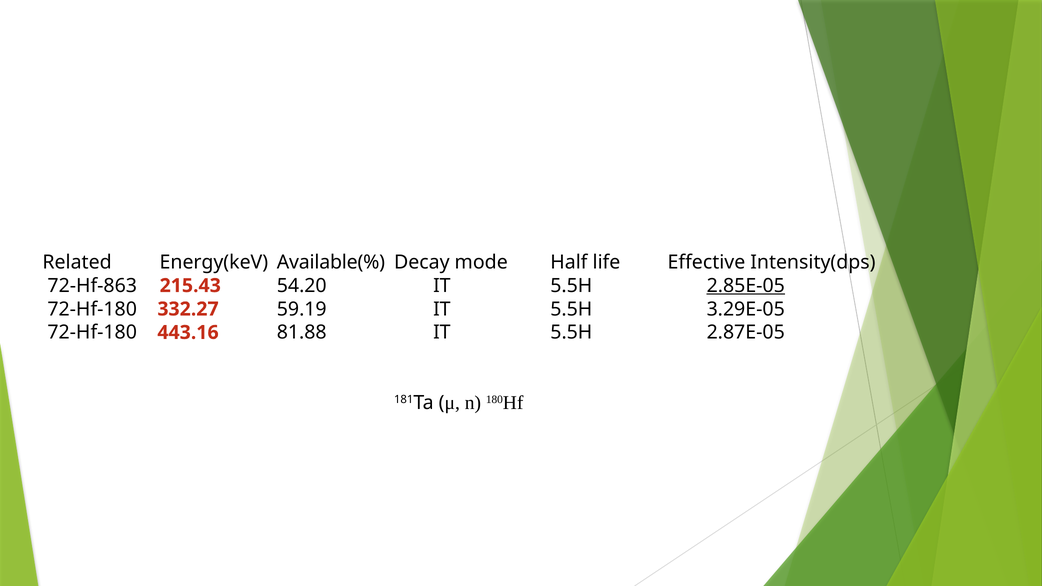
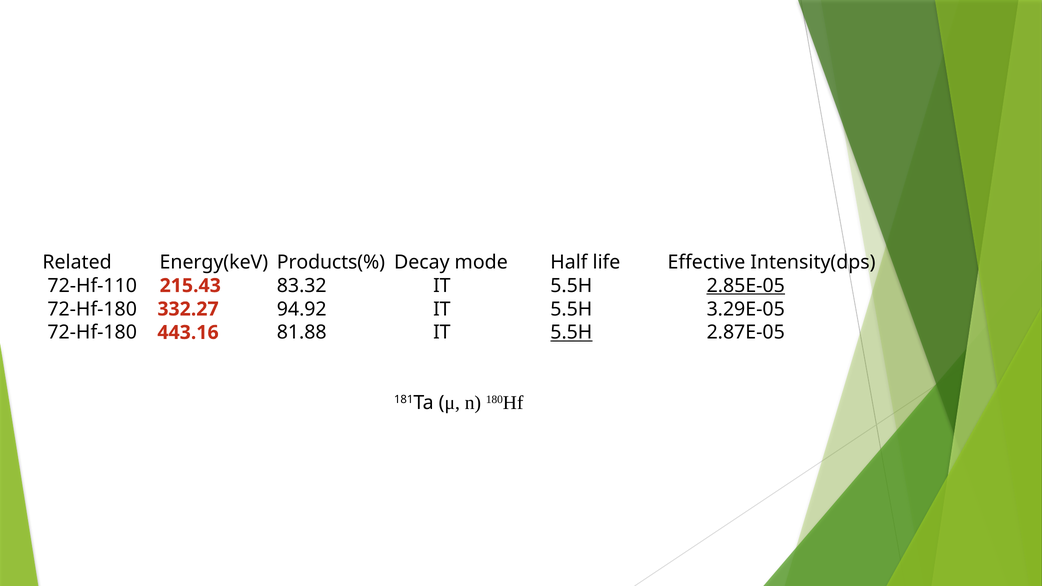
Available(%: Available(% -> Products(% (331, 262)
72-Hf-863: 72-Hf-863 -> 72-Hf-110 (92, 286)
54.20: 54.20 -> 83.32 (302, 286)
59.19: 59.19 -> 94.92 (302, 309)
5.5H underline: none -> present (571, 333)
